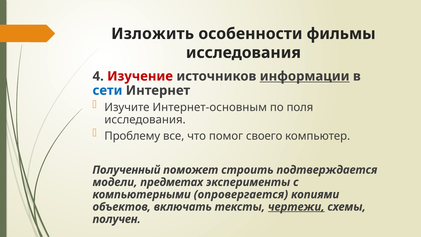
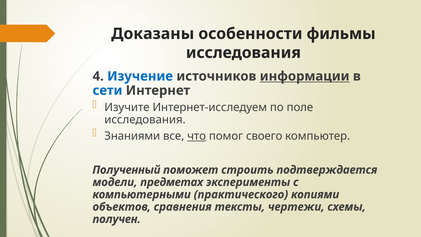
Изложить: Изложить -> Доказаны (153, 34)
Изучение colour: red -> blue (140, 76)
Интернет-основным: Интернет-основным -> Интернет-исследуем (210, 107)
поля: поля -> поле (300, 107)
Проблему: Проблему -> Знаниями (132, 136)
что underline: none -> present (197, 136)
опровергается: опровергается -> практического (241, 194)
включать: включать -> сравнения (183, 207)
чертежи underline: present -> none (296, 207)
